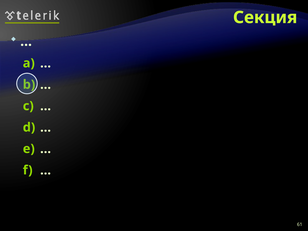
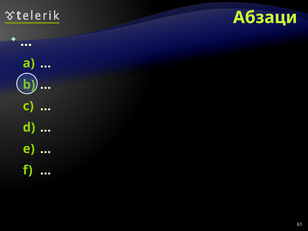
Секция: Секция -> Абзаци (265, 17)
